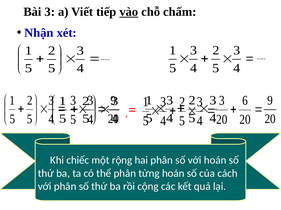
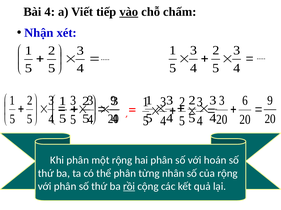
Bài 3: 3 -> 4 (50, 12)
Khi chiếc: chiếc -> phân (78, 161)
từng hoán: hoán -> nhân (173, 174)
của cách: cách -> rộng (228, 174)
rồi underline: none -> present (129, 187)
